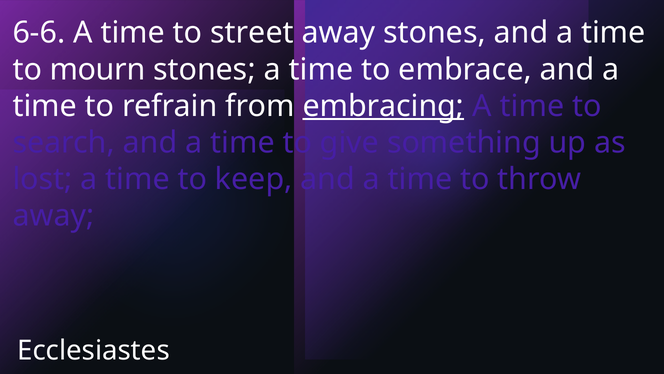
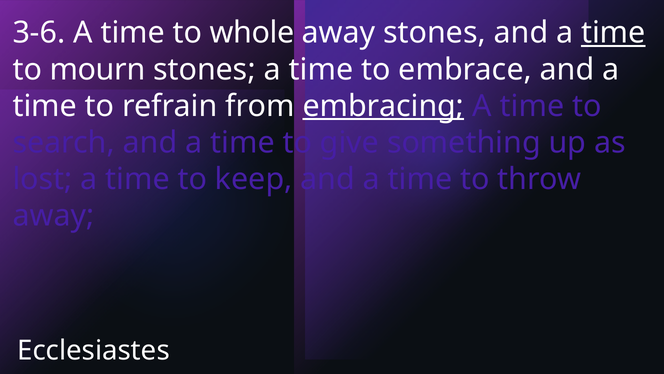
6-6: 6-6 -> 3-6 (39, 33)
street: street -> whole (252, 33)
time underline: none -> present (613, 33)
